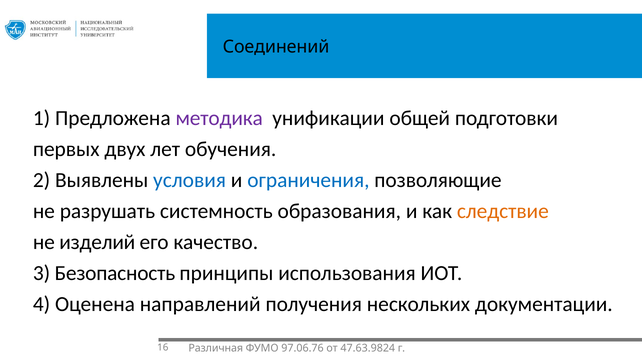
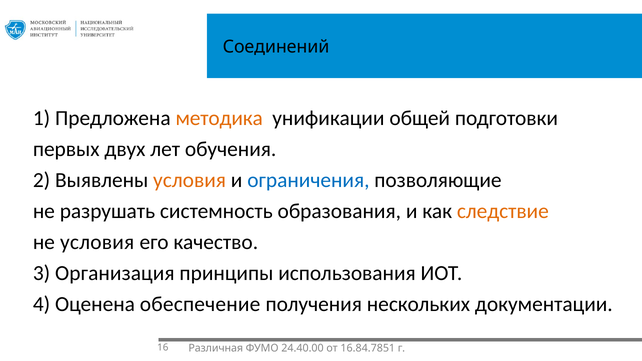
методика colour: purple -> orange (219, 118)
условия colour: blue -> orange (190, 180)
не изделий: изделий -> условия (97, 242)
Безопасность: Безопасность -> Организация (115, 273)
направлений: направлений -> обеспечение (200, 304)
97.06.76: 97.06.76 -> 24.40.00 (303, 348)
47.63.9824: 47.63.9824 -> 16.84.7851 (368, 348)
